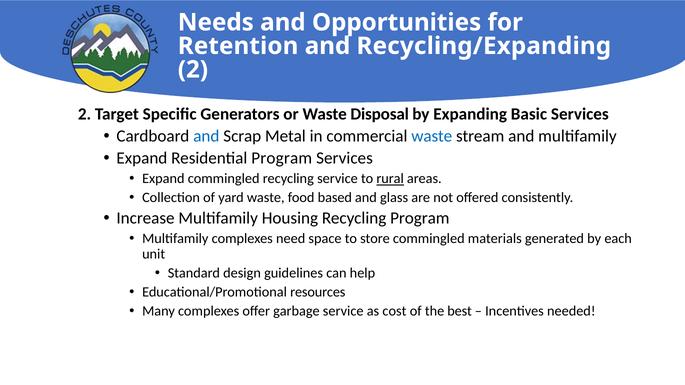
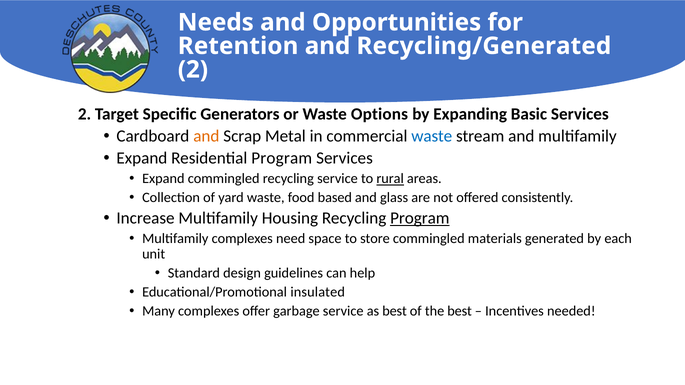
Recycling/Expanding: Recycling/Expanding -> Recycling/Generated (484, 46)
Disposal: Disposal -> Options (379, 114)
and colour: blue -> orange (206, 136)
Program underline: none -> present (420, 218)
resources: resources -> insulated (318, 292)
as cost: cost -> best (395, 311)
